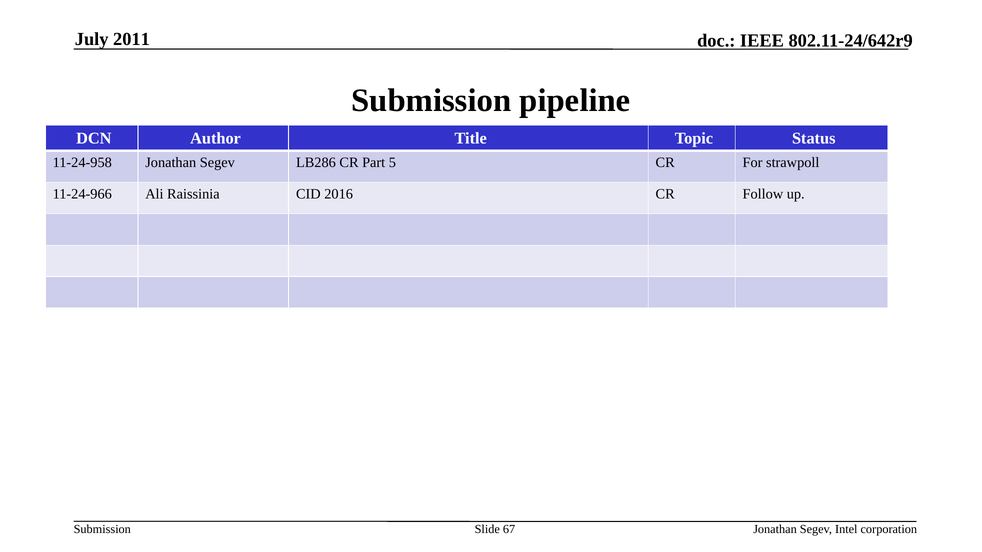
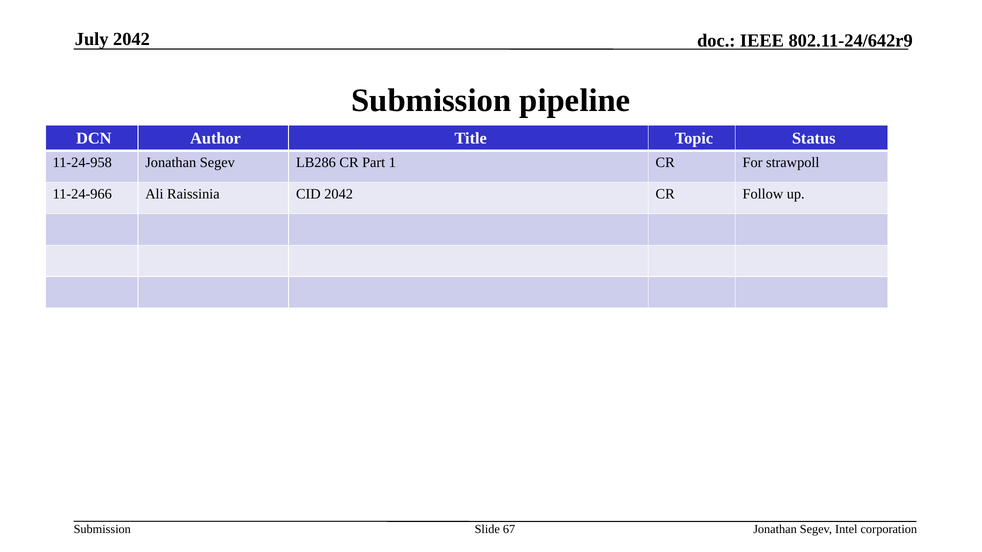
July 2011: 2011 -> 2042 (131, 39)
5: 5 -> 1 (392, 163)
CID 2016: 2016 -> 2042 (339, 194)
